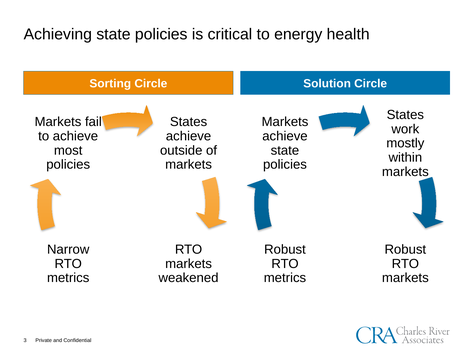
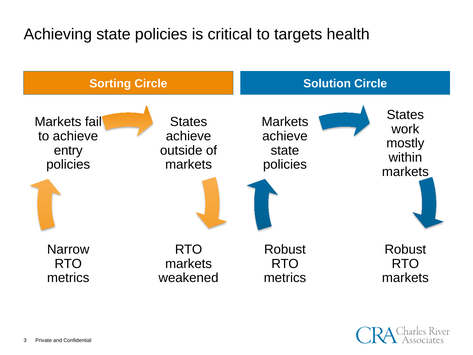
energy: energy -> targets (298, 34)
most: most -> entry (68, 150)
